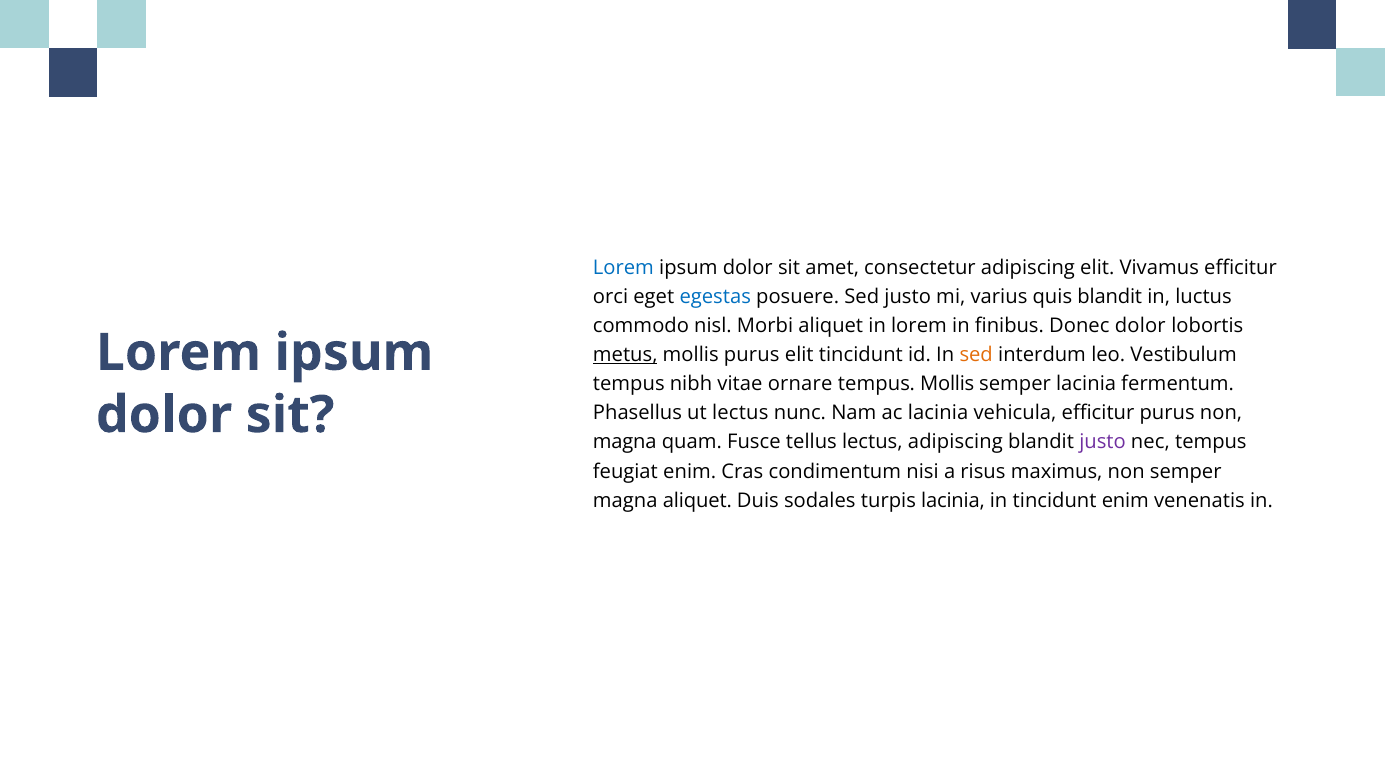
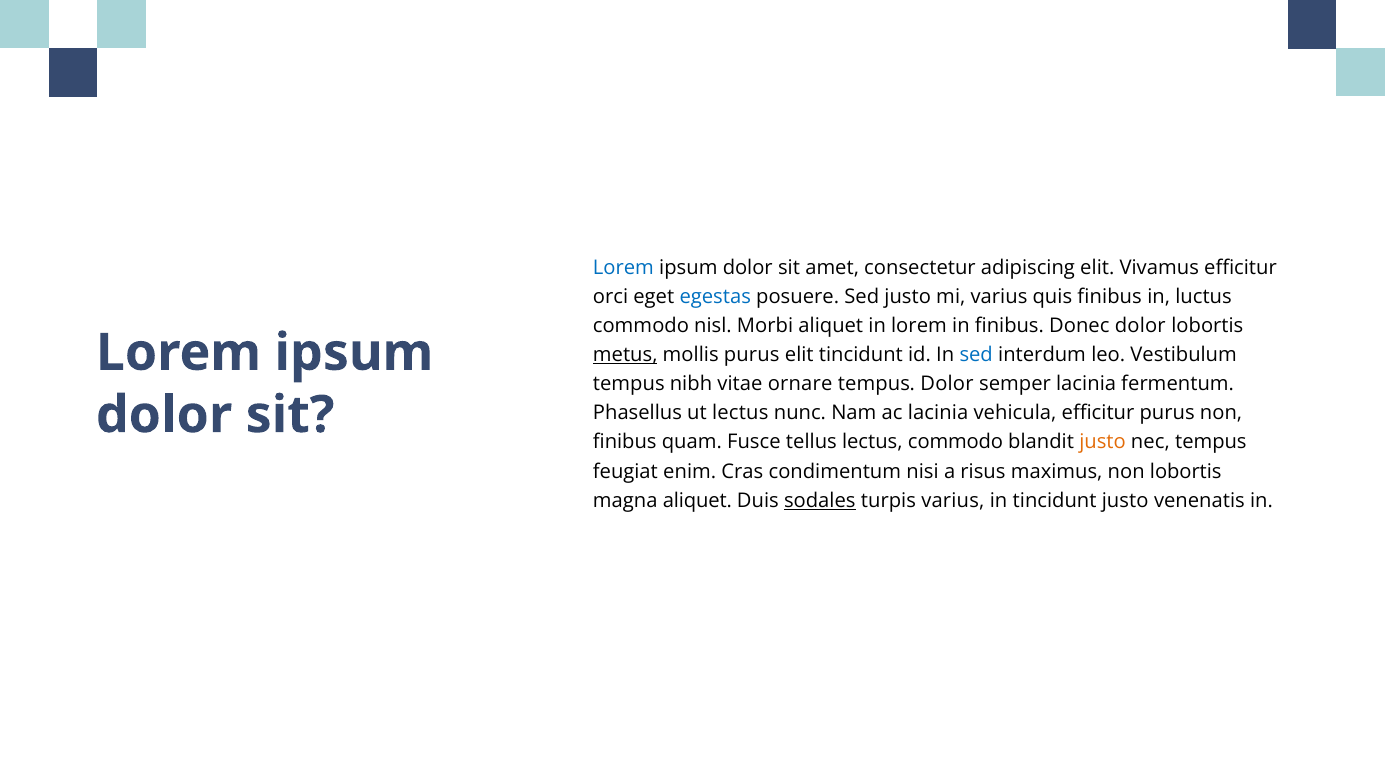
quis blandit: blandit -> finibus (1110, 297)
sed colour: orange -> blue (976, 355)
tempus Mollis: Mollis -> Dolor (947, 384)
magna: magna -> finibus (625, 442)
lectus adipiscing: adipiscing -> commodo (956, 442)
justo colour: purple -> orange (1103, 442)
non semper: semper -> lobortis (1186, 471)
sodales underline: none -> present (820, 501)
turpis lacinia: lacinia -> varius (953, 501)
tincidunt enim: enim -> justo (1125, 501)
